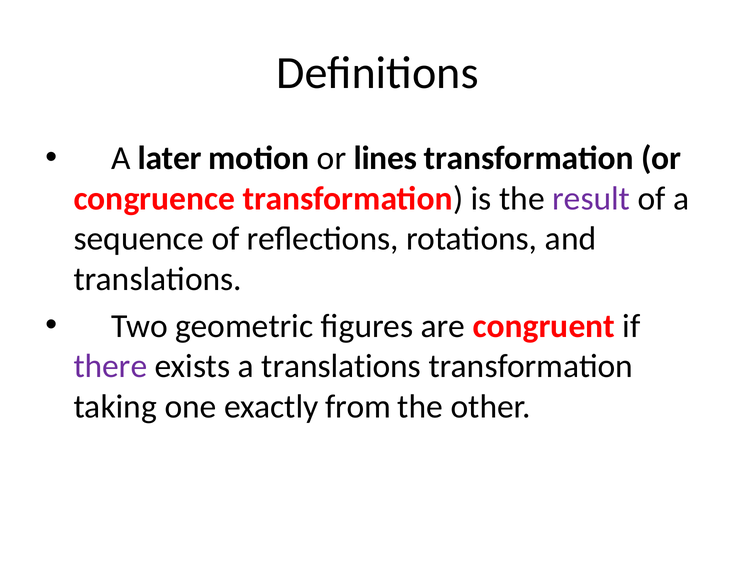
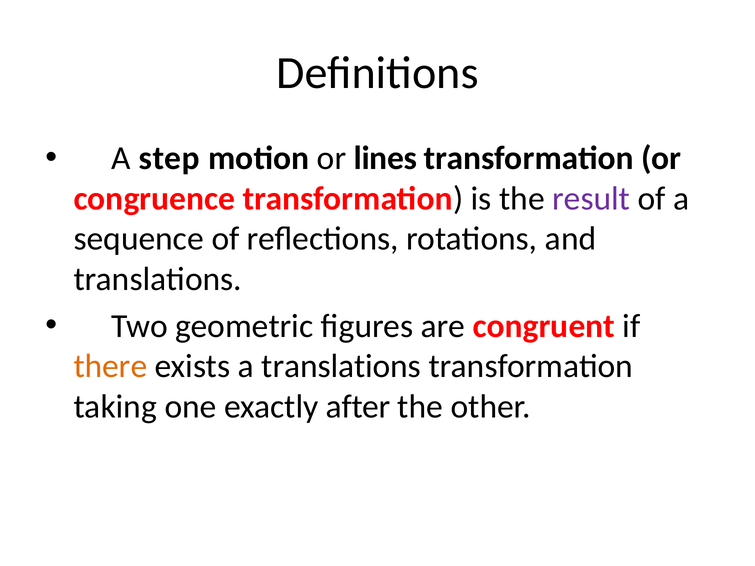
later: later -> step (169, 158)
there colour: purple -> orange (110, 366)
from: from -> after (358, 407)
